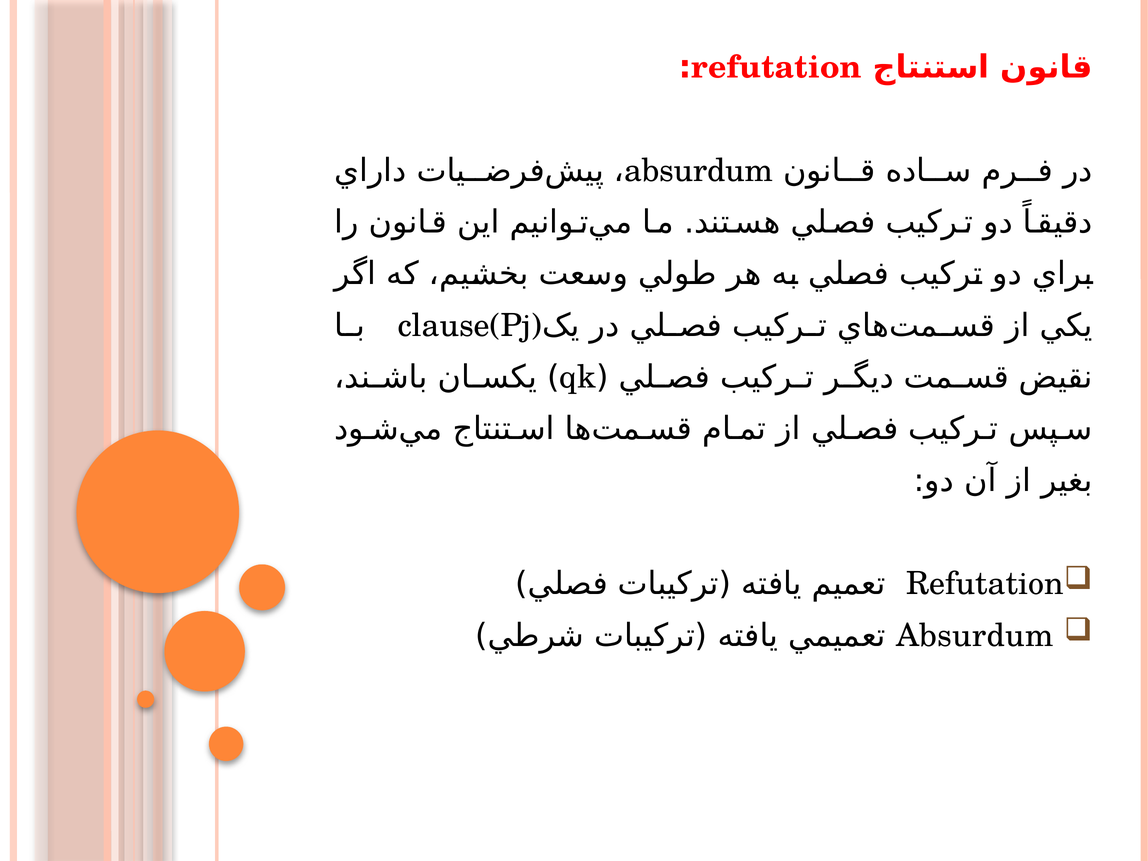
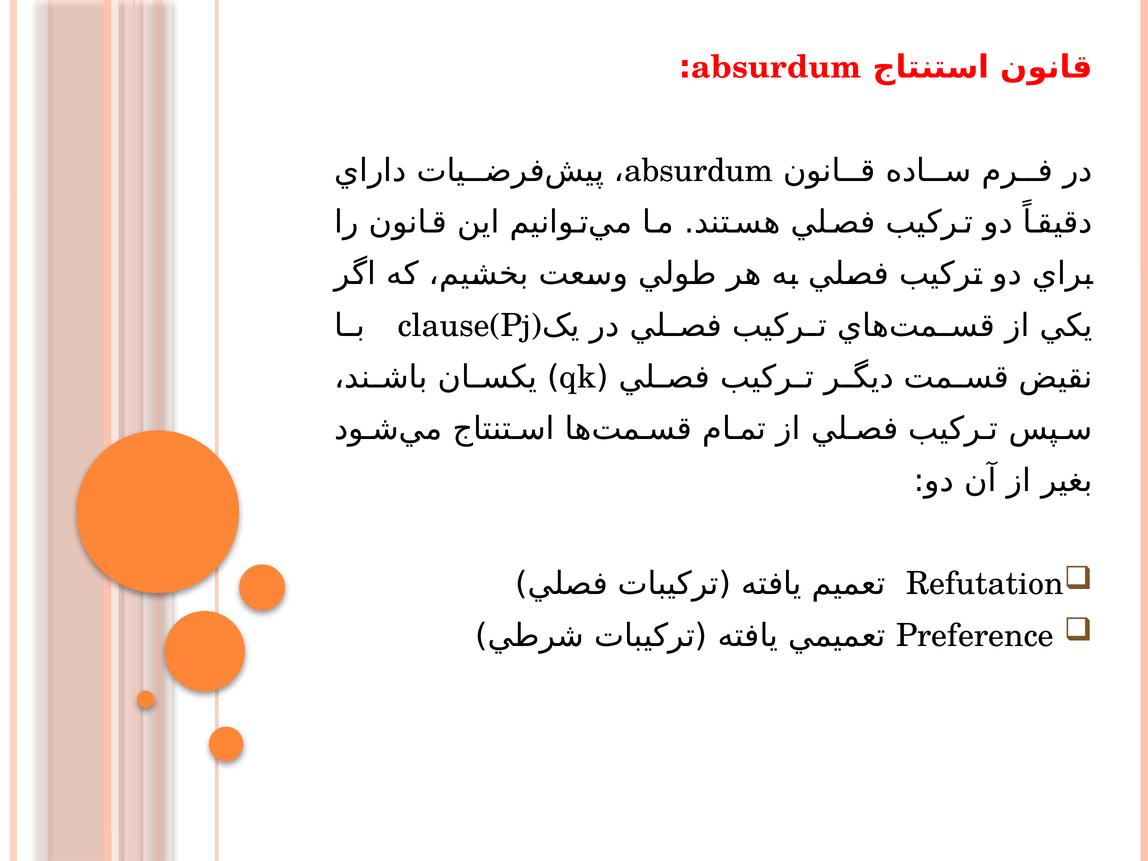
refutation: refutation -> absurdum (776, 67)
Absurdum: Absurdum -> Preference (975, 636)
